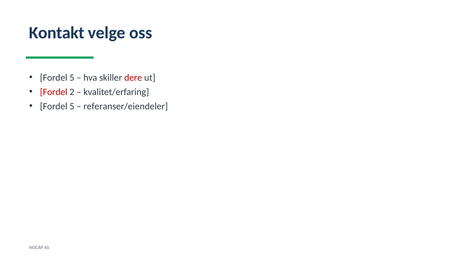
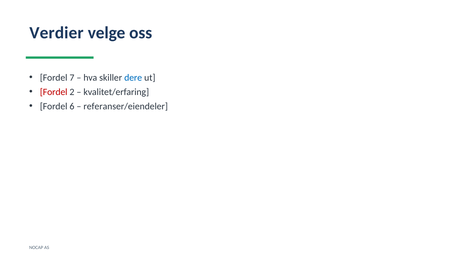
Kontakt: Kontakt -> Verdier (56, 33)
5: 5 -> 7 (72, 78)
dere colour: red -> blue (133, 78)
5: 5 -> 6 (72, 106)
